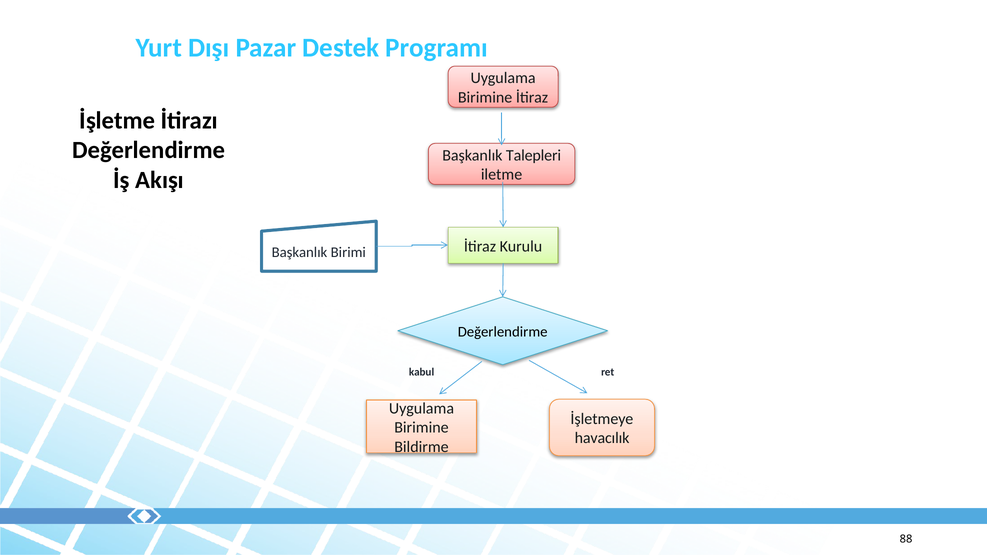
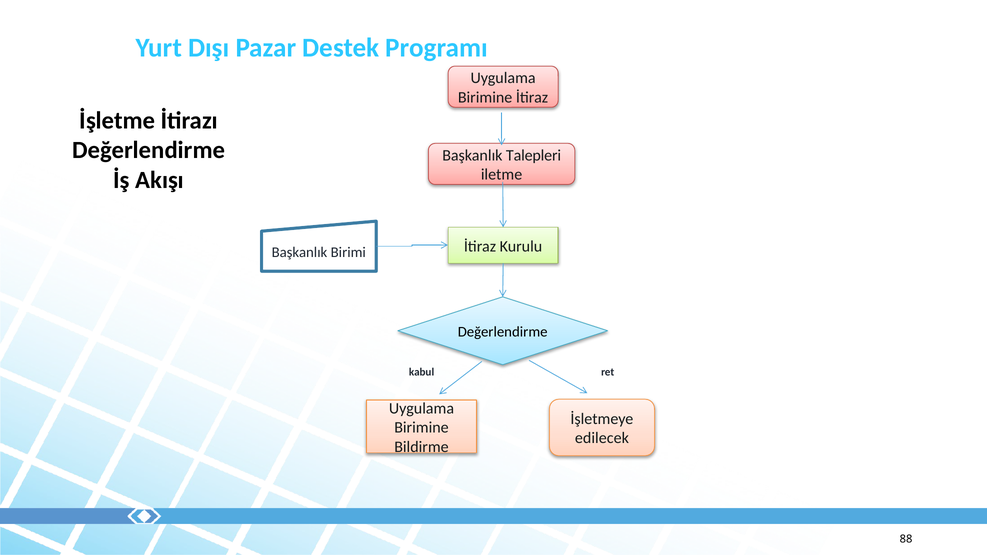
havacılık: havacılık -> edilecek (602, 438)
